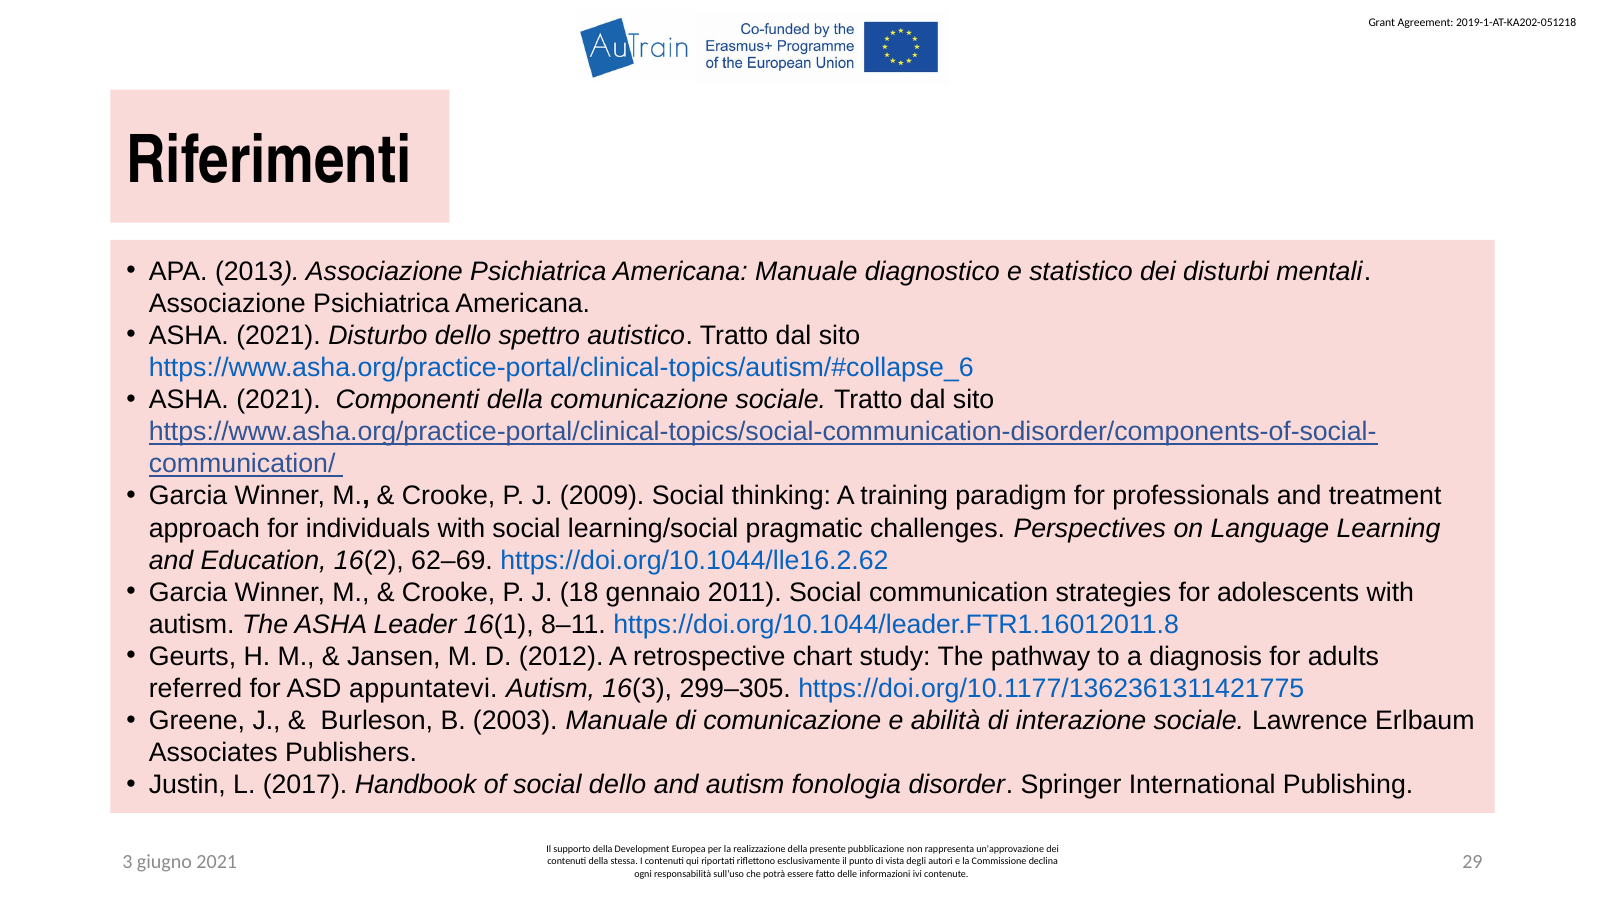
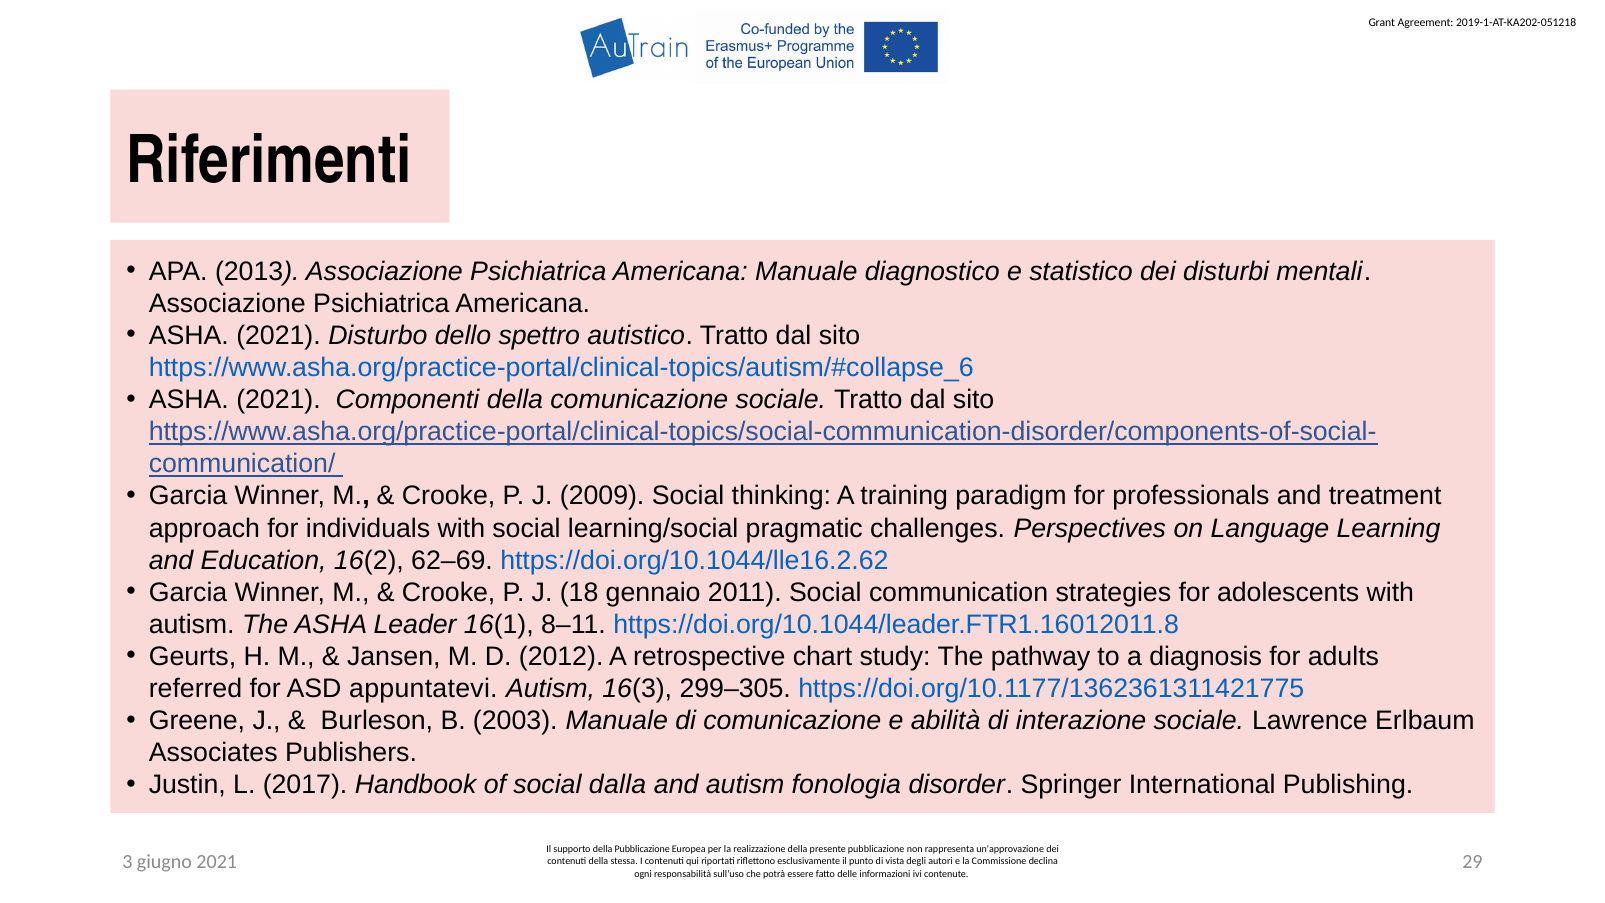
social dello: dello -> dalla (618, 785)
della Development: Development -> Pubblicazione (642, 849)
